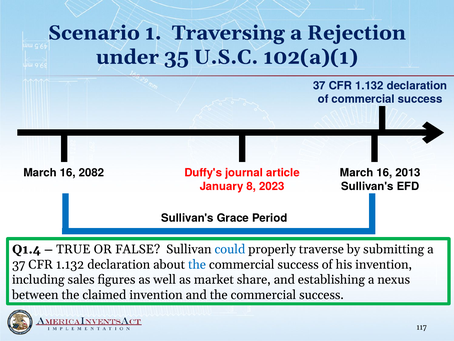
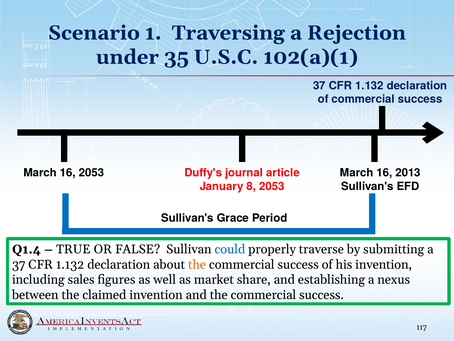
16 2082: 2082 -> 2053 (91, 173)
8 2023: 2023 -> 2053 (272, 186)
the colour: blue -> orange (197, 264)
